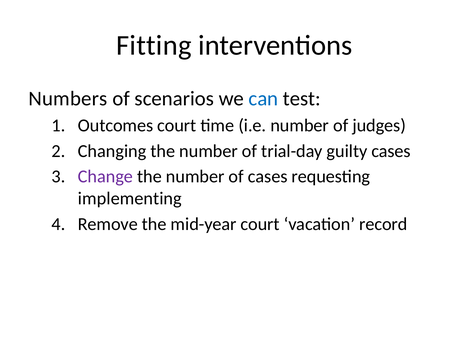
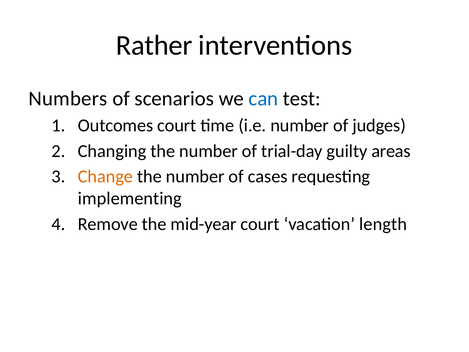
Fitting: Fitting -> Rather (154, 45)
guilty cases: cases -> areas (391, 151)
Change colour: purple -> orange (105, 176)
record: record -> length (383, 224)
